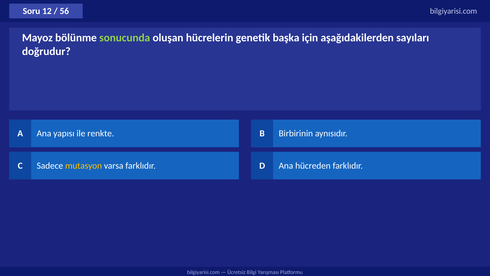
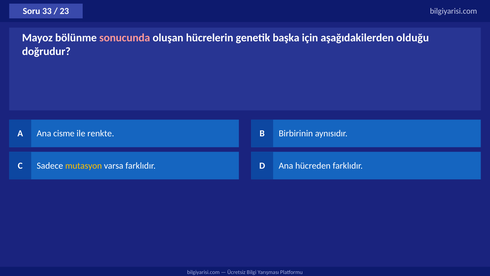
12: 12 -> 33 (47, 11)
56: 56 -> 23 (64, 11)
sonucunda colour: light green -> pink (125, 38)
sayıları: sayıları -> olduğu (413, 38)
yapısı: yapısı -> cisme (64, 133)
